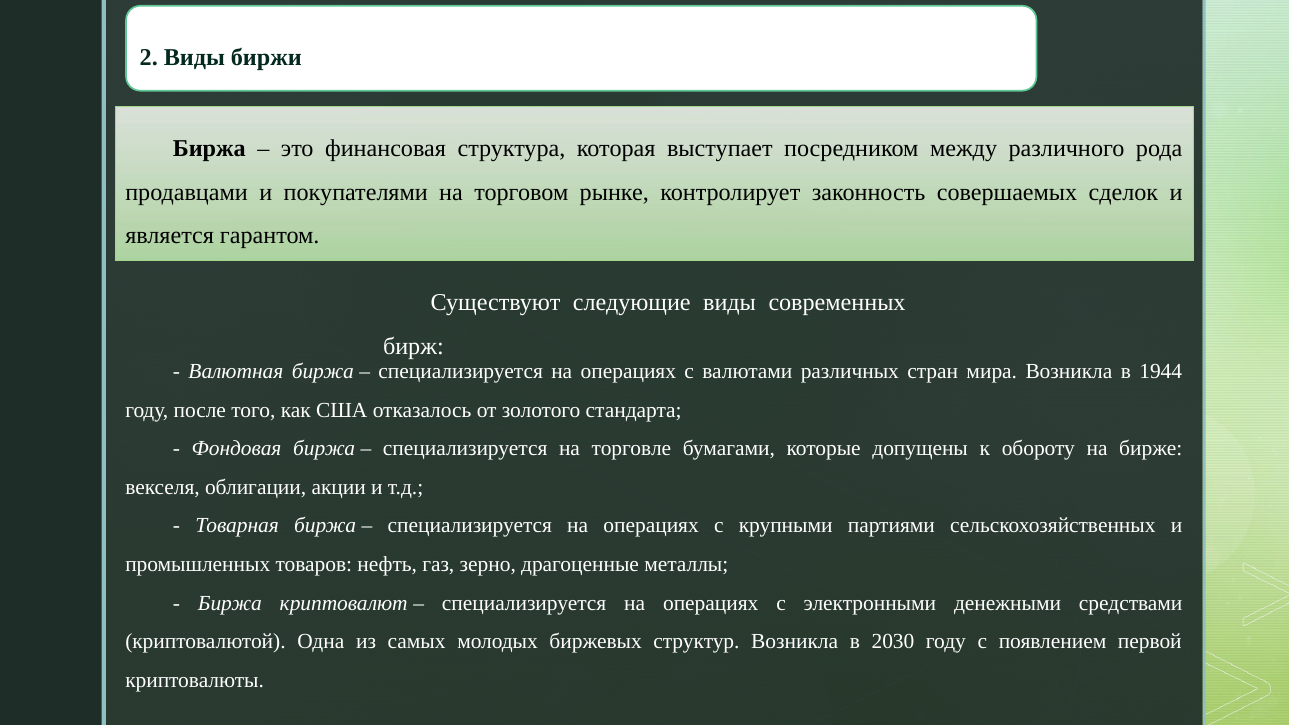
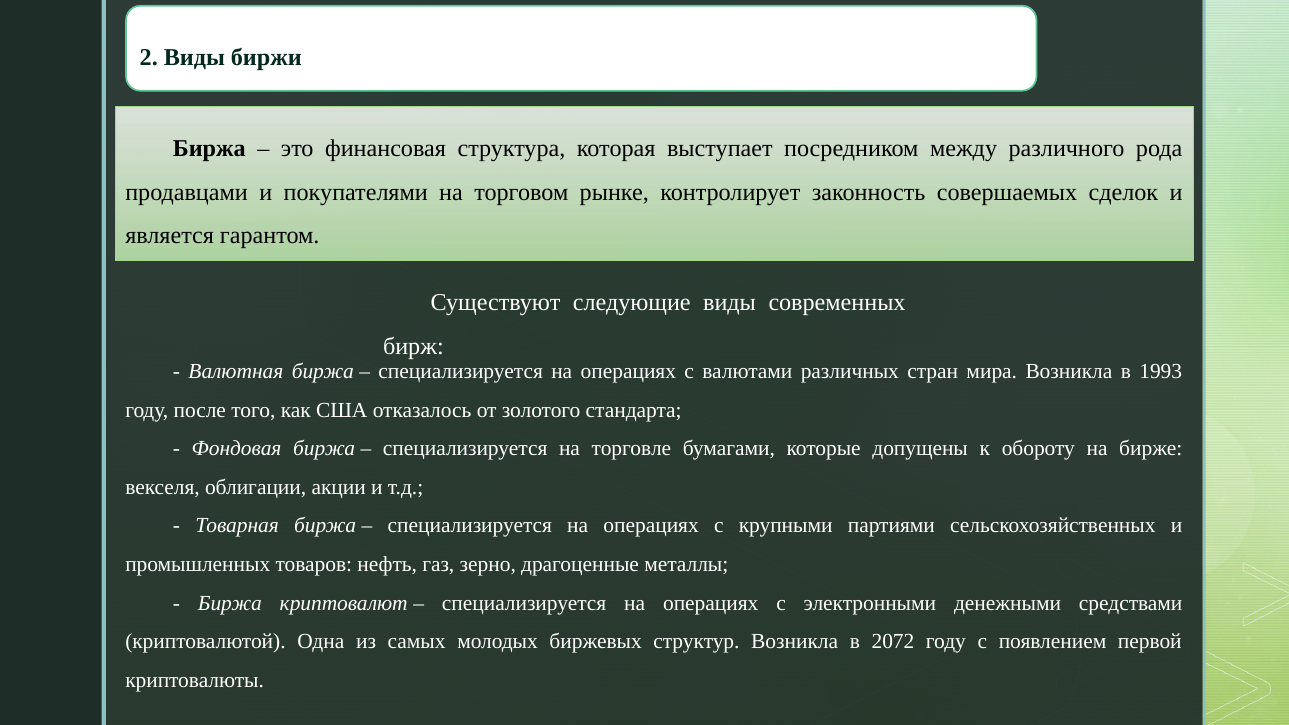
1944: 1944 -> 1993 (1161, 371)
2030: 2030 -> 2072 (893, 642)
